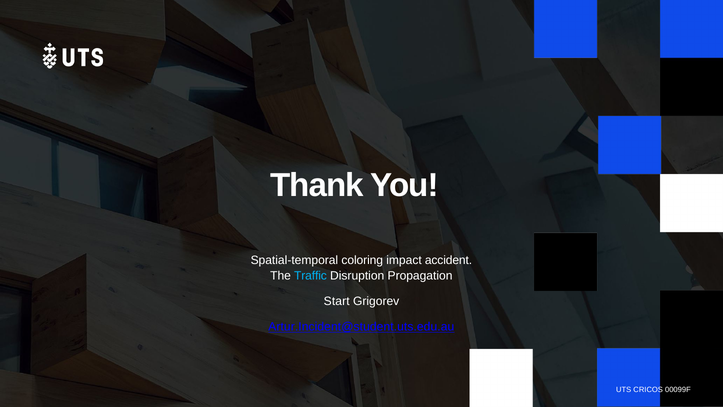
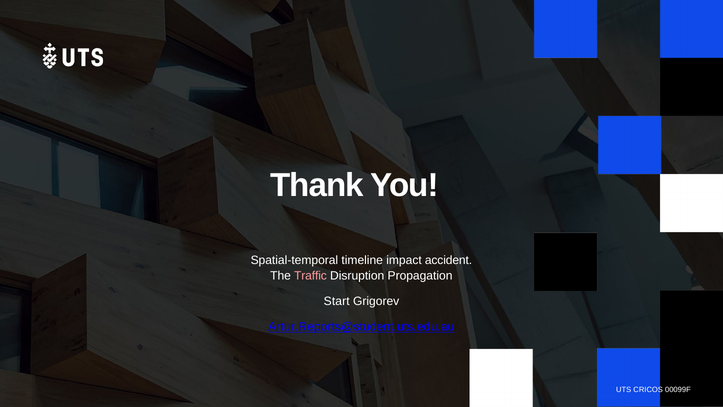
coloring: coloring -> timeline (362, 260)
Traffic colour: light blue -> pink (310, 276)
Artur.Incident@student.uts.edu.au: Artur.Incident@student.uts.edu.au -> Artur.Reports@student.uts.edu.au (361, 327)
